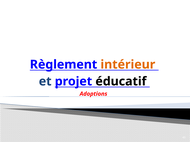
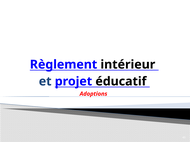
intérieur colour: orange -> black (128, 65)
